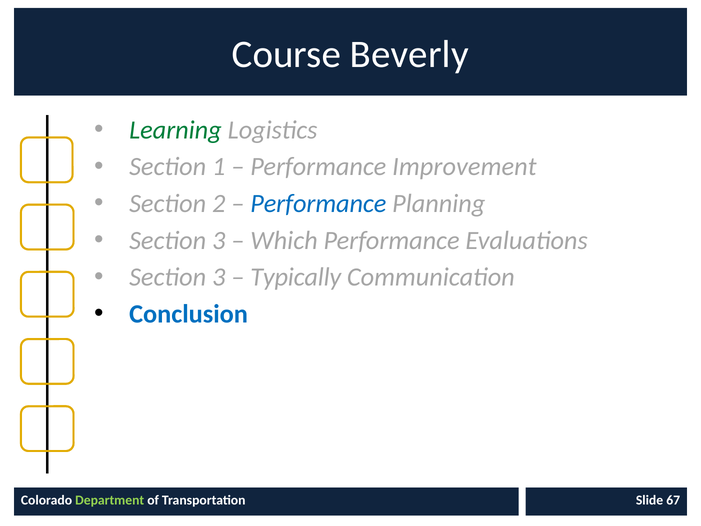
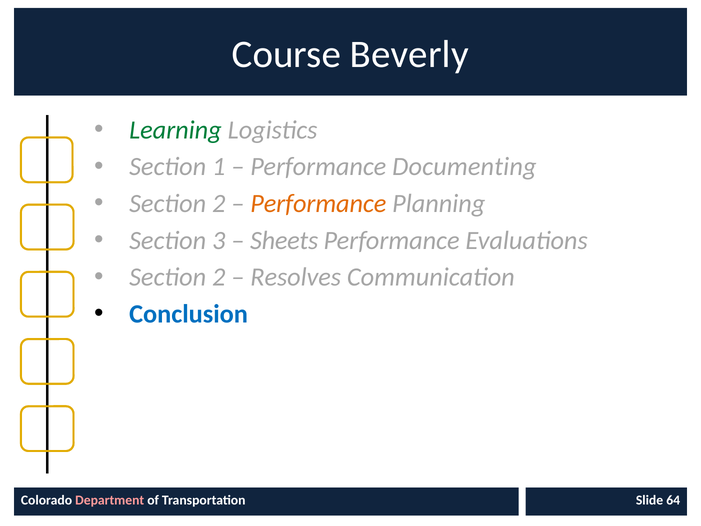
Improvement: Improvement -> Documenting (464, 167)
Performance colour: blue -> orange (318, 203)
Which: Which -> Sheets (284, 240)
3: 3 -> 2 (219, 277)
Typically: Typically -> Resolves (296, 277)
Department colour: light green -> pink (110, 500)
67: 67 -> 64 (673, 500)
